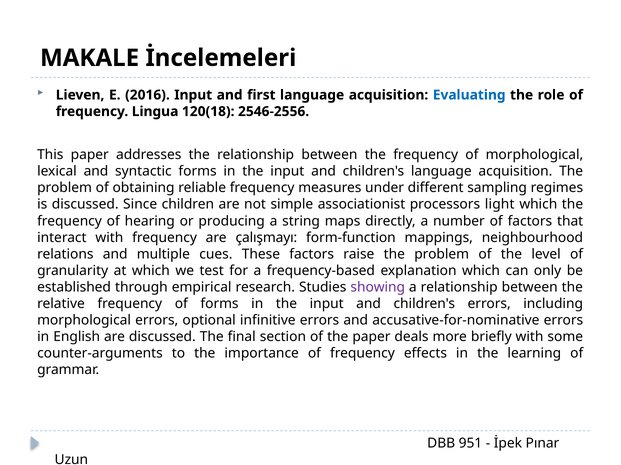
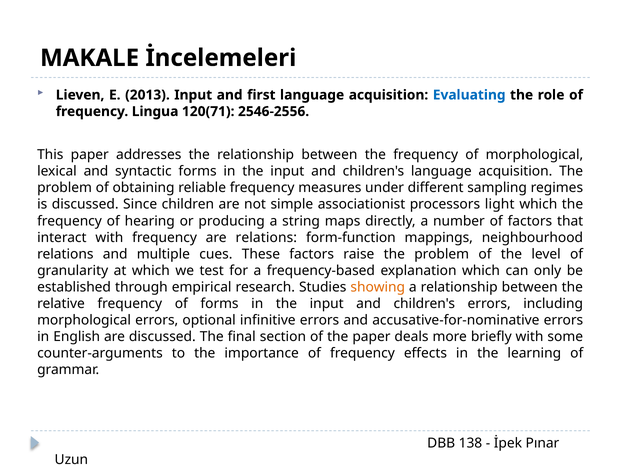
2016: 2016 -> 2013 (147, 95)
120(18: 120(18 -> 120(71 (208, 112)
are çalışmayı: çalışmayı -> relations (266, 238)
showing colour: purple -> orange (378, 288)
951: 951 -> 138 (470, 444)
